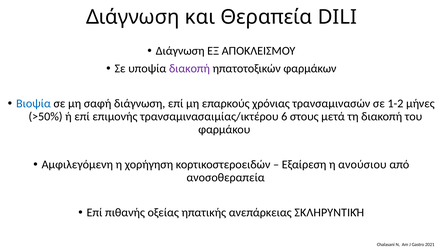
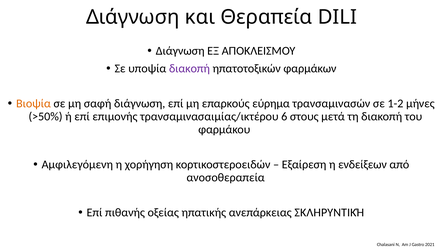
Βιοψία colour: blue -> orange (33, 104)
χρόνιας: χρόνιας -> εύρημα (271, 104)
ανούσιου: ανούσιου -> ενδείξεων (363, 165)
